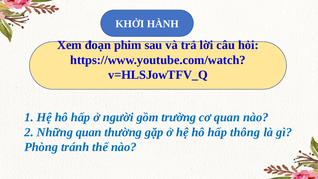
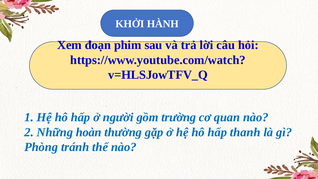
Những quan: quan -> hoàn (89, 132)
thông: thông -> thanh (245, 132)
